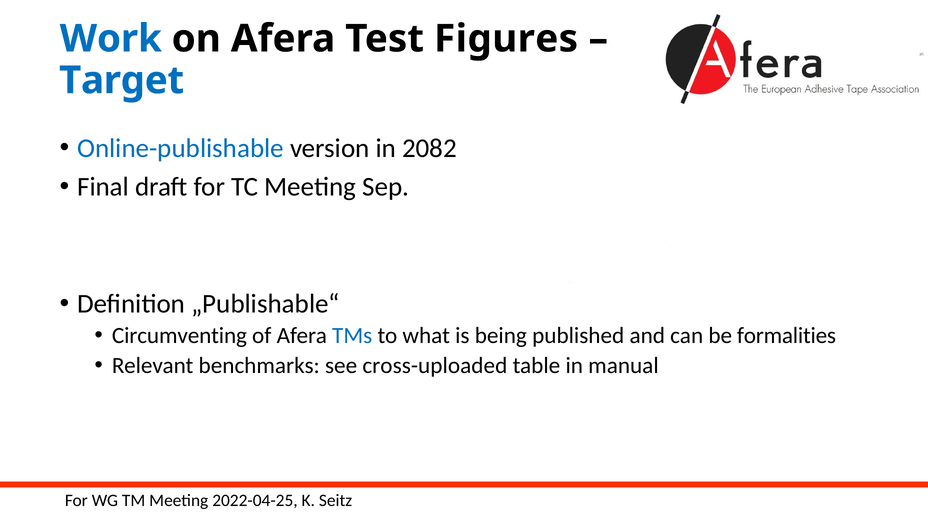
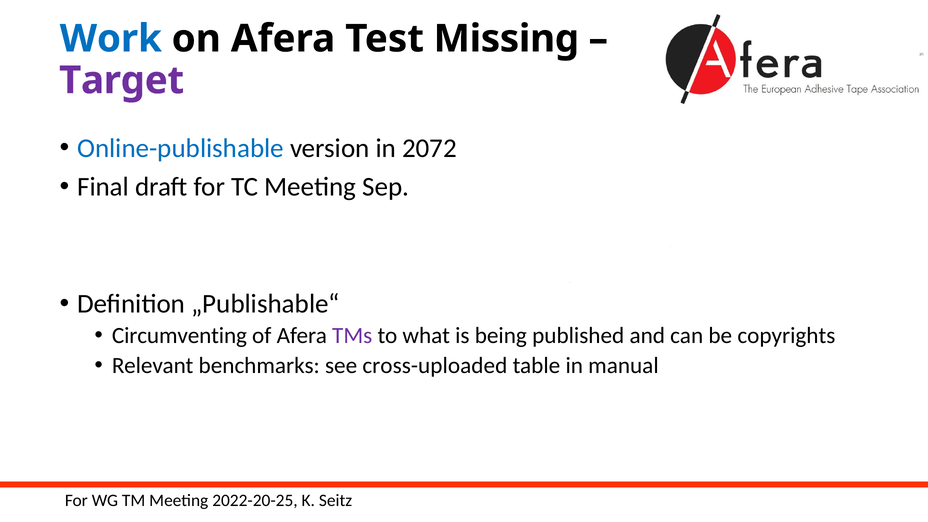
Figures: Figures -> Missing (506, 39)
Target colour: blue -> purple (122, 80)
2082: 2082 -> 2072 (429, 148)
TMs colour: blue -> purple (352, 336)
formalities: formalities -> copyrights (786, 336)
2022-04-25: 2022-04-25 -> 2022-20-25 (255, 500)
